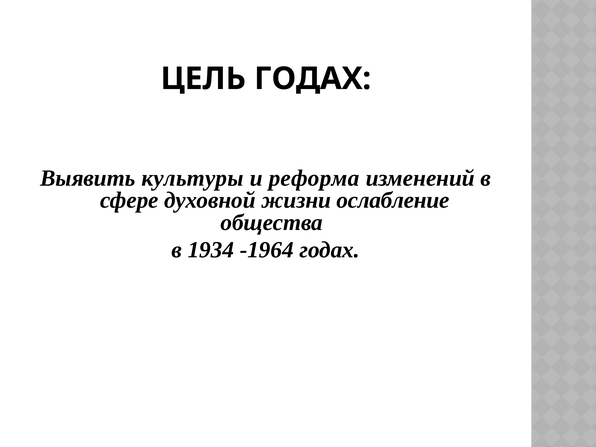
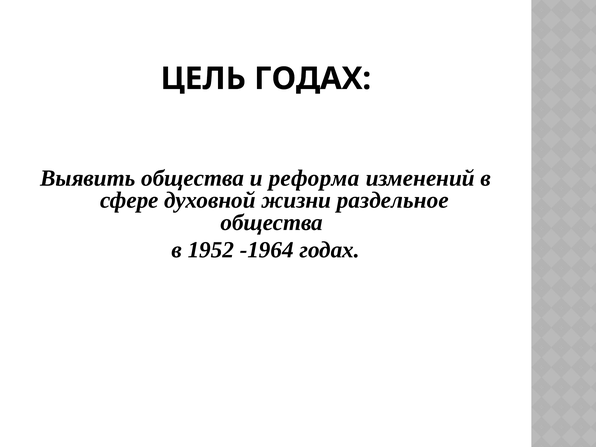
Выявить культуры: культуры -> общества (193, 178)
ослабление: ослабление -> раздельное (393, 200)
1934: 1934 -> 1952 (211, 250)
